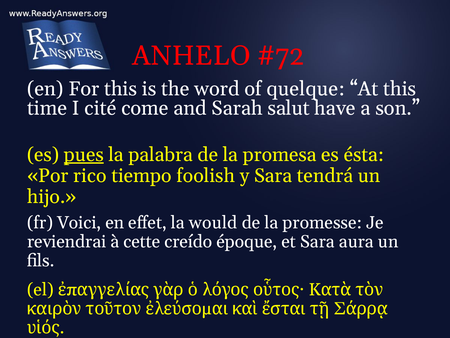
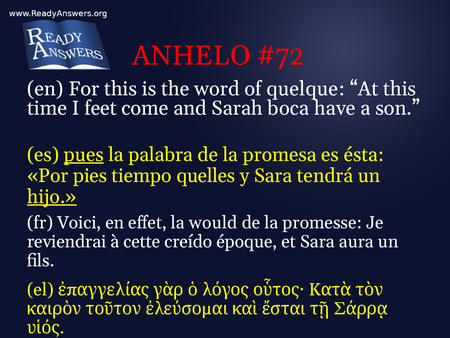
cité: cité -> feet (101, 108)
salut: salut -> boca (288, 108)
rico: rico -> pies (90, 175)
foolish: foolish -> quelles (206, 175)
hijo underline: none -> present (52, 196)
